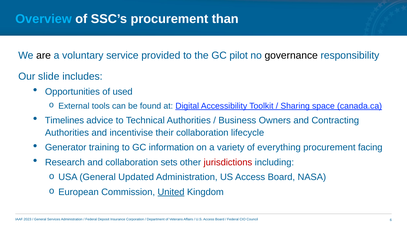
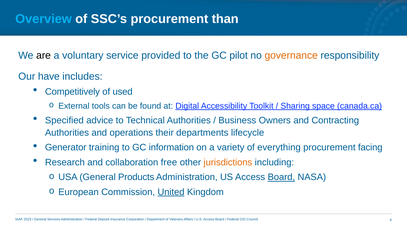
governance colour: black -> orange (291, 55)
slide: slide -> have (49, 76)
Opportunities: Opportunities -> Competitively (72, 92)
Timelines: Timelines -> Specified (64, 120)
incentivise: incentivise -> operations (131, 133)
their collaboration: collaboration -> departments (202, 133)
sets: sets -> free (169, 162)
jurisdictions colour: red -> orange (228, 162)
Updated: Updated -> Products (136, 177)
Board underline: none -> present (281, 177)
